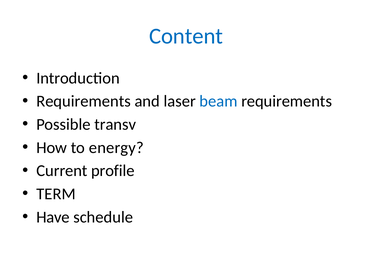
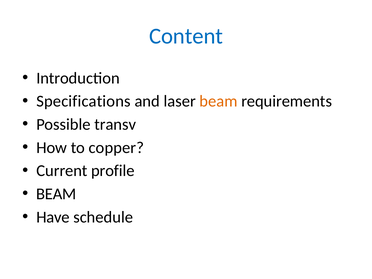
Requirements: Requirements -> Specifications (83, 101)
beam colour: blue -> orange (218, 101)
energy: energy -> copper (116, 148)
TERM: TERM -> BEAM (56, 194)
